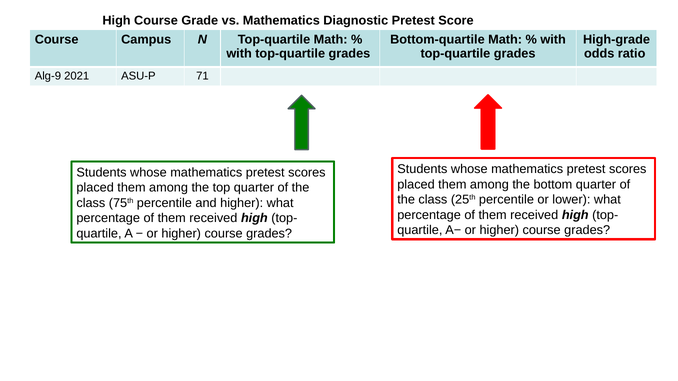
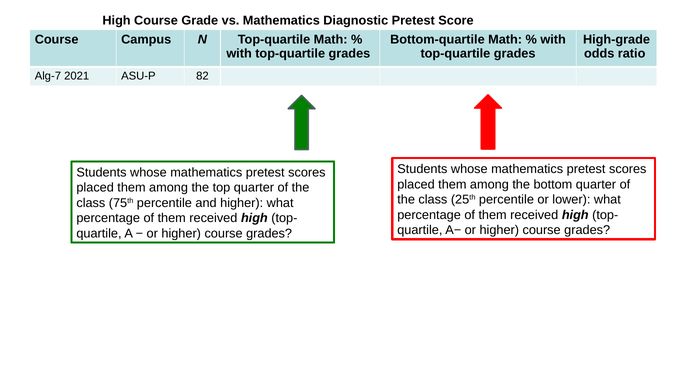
Alg-9: Alg-9 -> Alg-7 (48, 76)
71: 71 -> 82 (202, 76)
